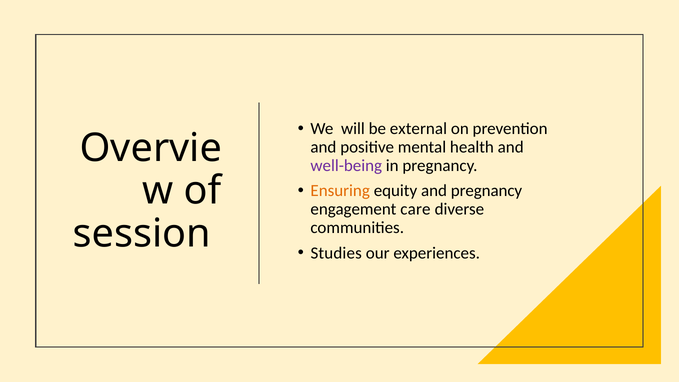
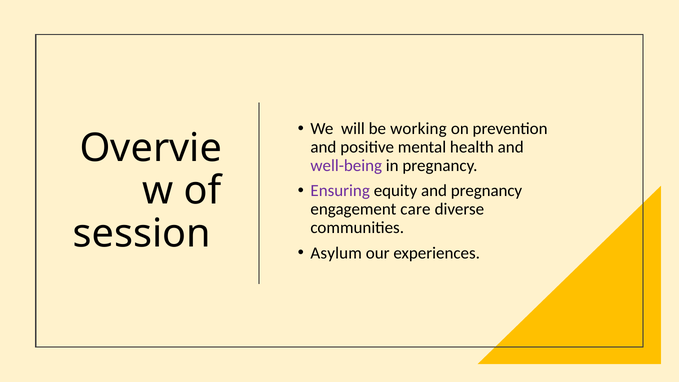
external: external -> working (418, 129)
Ensuring colour: orange -> purple (340, 191)
Studies: Studies -> Asylum (336, 253)
